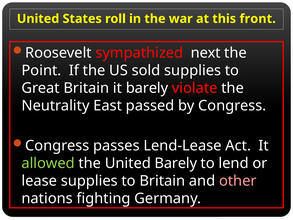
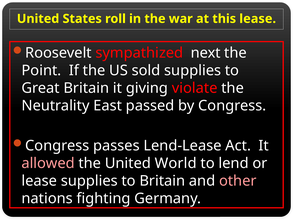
this front: front -> lease (258, 19)
it barely: barely -> giving (147, 88)
allowed colour: light green -> pink (48, 163)
United Barely: Barely -> World (176, 163)
